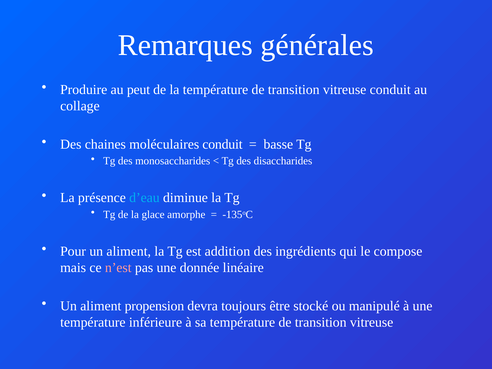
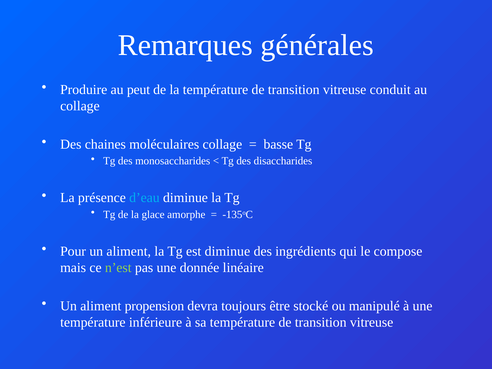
moléculaires conduit: conduit -> collage (222, 144)
est addition: addition -> diminue (227, 251)
n’est colour: pink -> light green (118, 268)
